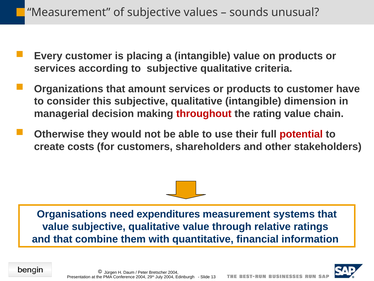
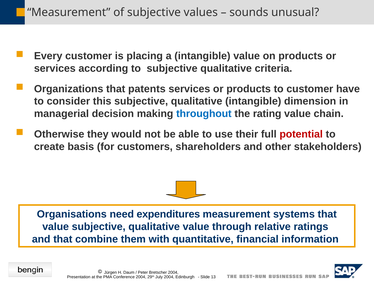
amount: amount -> patents (147, 89)
throughout colour: red -> blue (204, 114)
costs: costs -> basis (81, 146)
